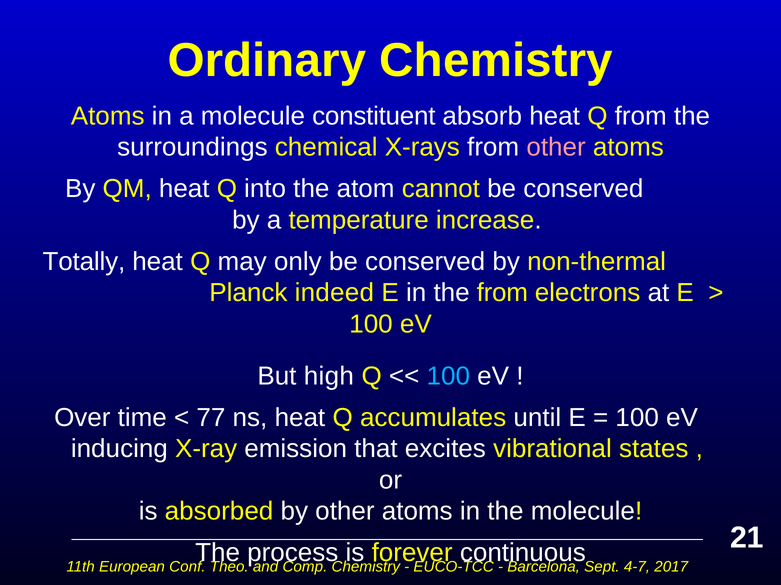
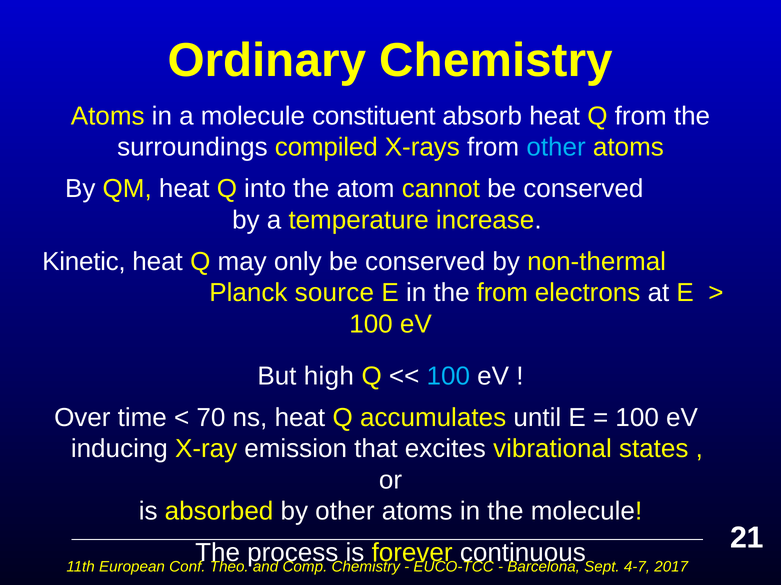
chemical: chemical -> compiled (326, 148)
other colour: pink -> light blue (556, 148)
Totally: Totally -> Kinetic (84, 262)
indeed: indeed -> source (334, 293)
77: 77 -> 70 (211, 418)
